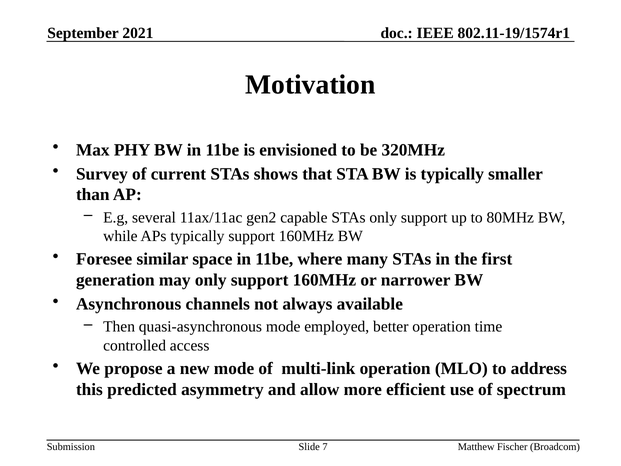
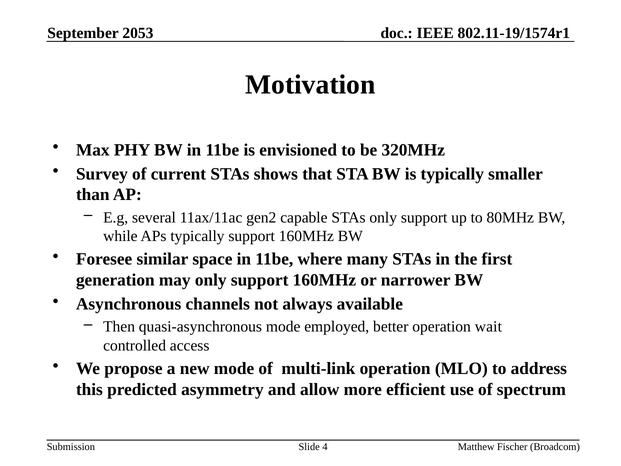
2021: 2021 -> 2053 (138, 33)
time: time -> wait (488, 327)
7: 7 -> 4 (325, 447)
